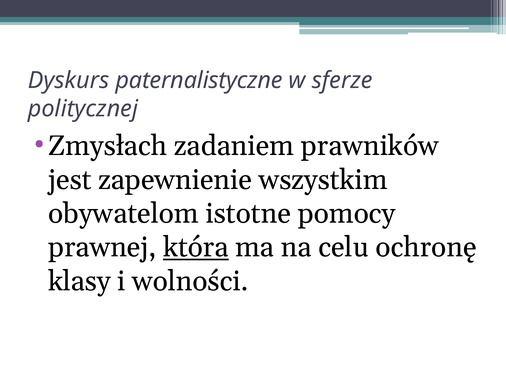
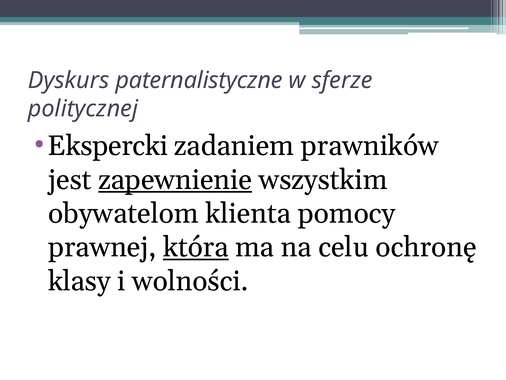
Zmysłach: Zmysłach -> Ekspercki (108, 146)
zapewnienie underline: none -> present (175, 180)
istotne: istotne -> klienta (248, 213)
